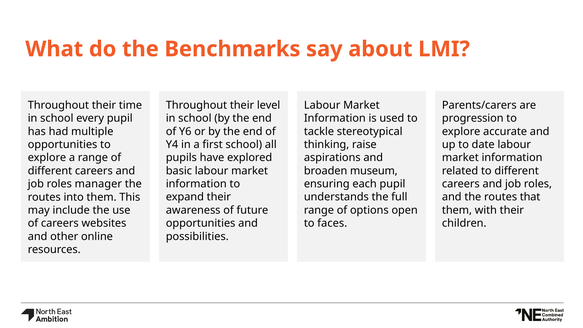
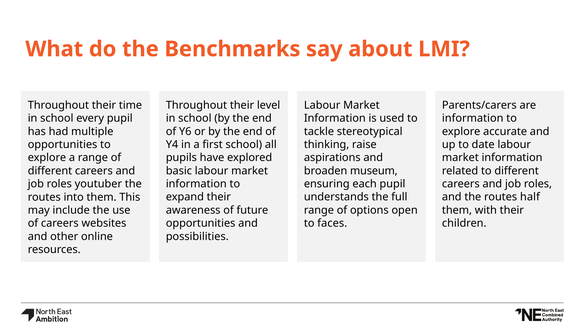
progression: progression -> information (473, 118)
manager: manager -> youtuber (98, 184)
that: that -> half (530, 197)
